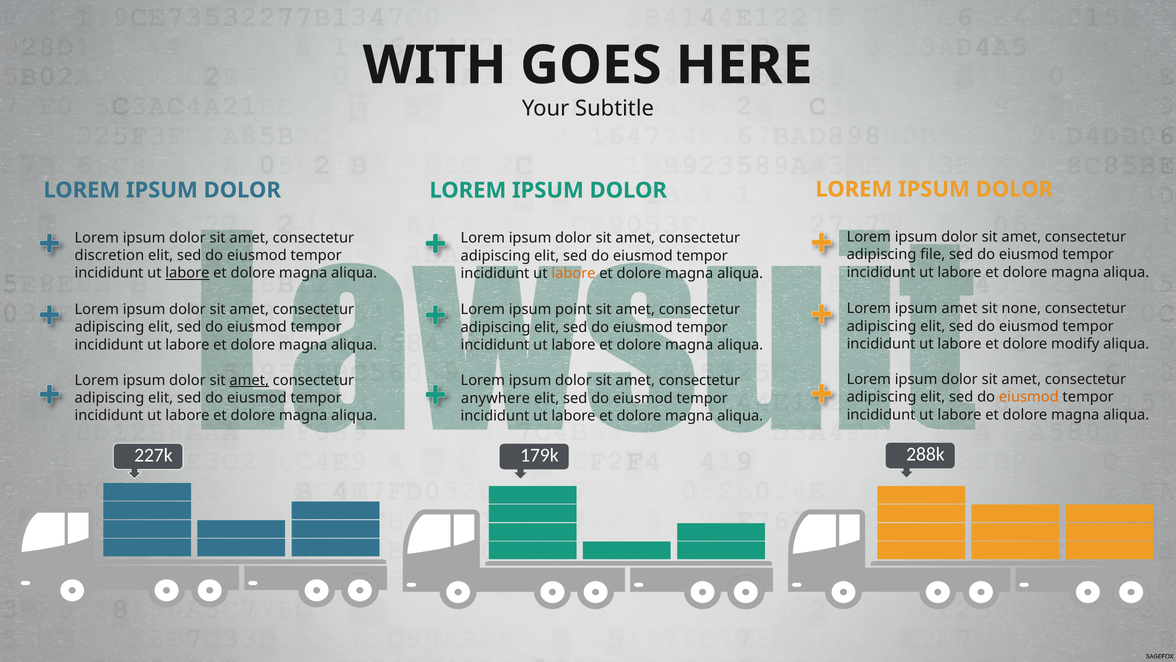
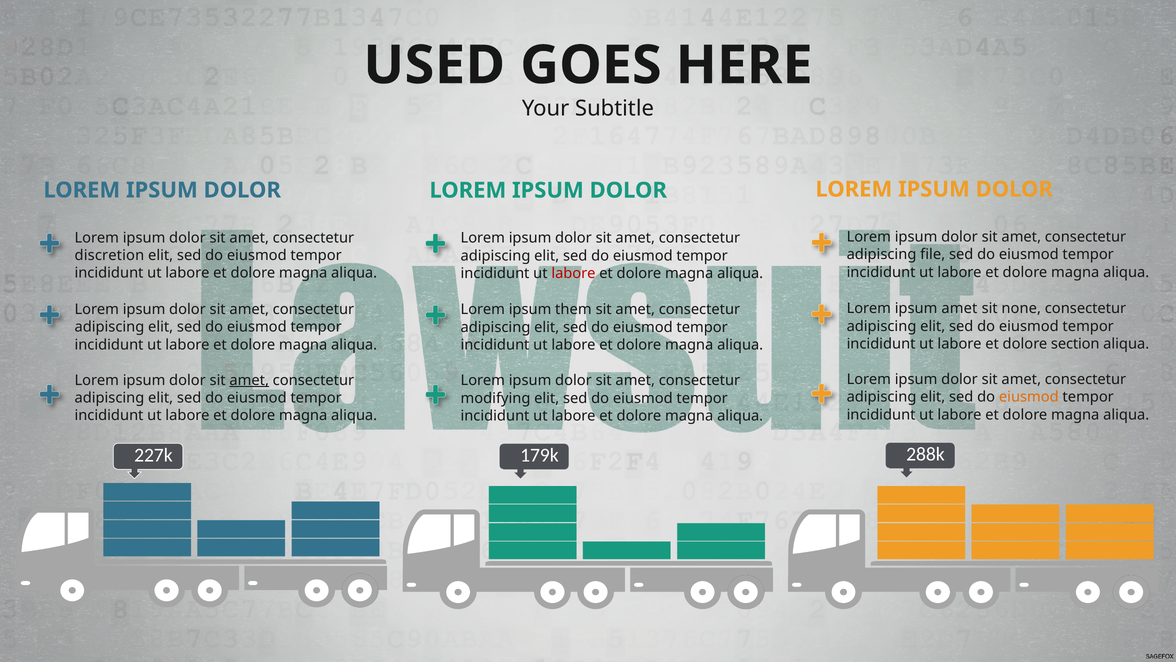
WITH: WITH -> USED (434, 65)
labore underline: present -> none (187, 273)
labore colour: orange -> red (573, 273)
point: point -> them (573, 309)
modify: modify -> section (1075, 344)
anywhere: anywhere -> modifying (496, 398)
